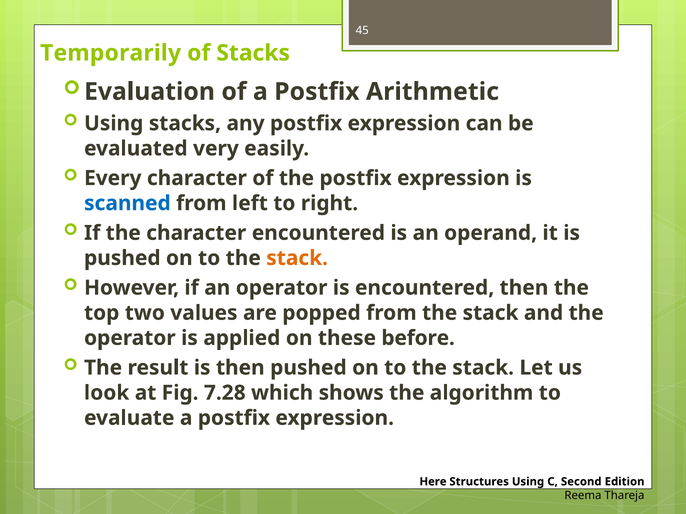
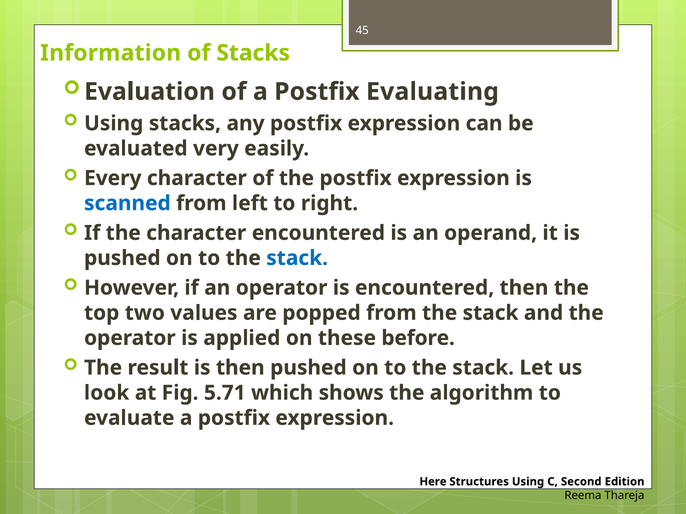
Temporarily: Temporarily -> Information (111, 53)
Arithmetic: Arithmetic -> Evaluating (432, 92)
stack colour: orange -> blue (297, 258)
7.28: 7.28 -> 5.71 (225, 393)
